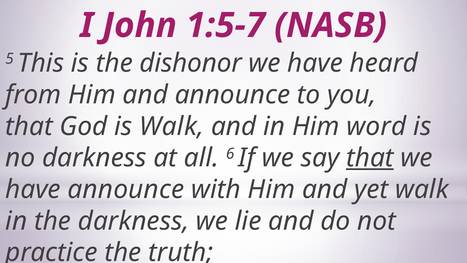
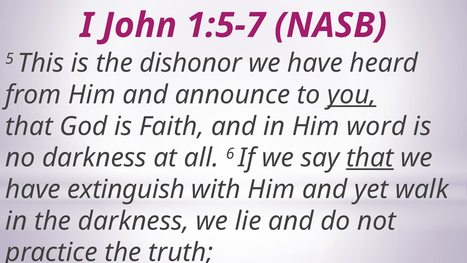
you underline: none -> present (352, 95)
is Walk: Walk -> Faith (172, 126)
have announce: announce -> extinguish (126, 189)
